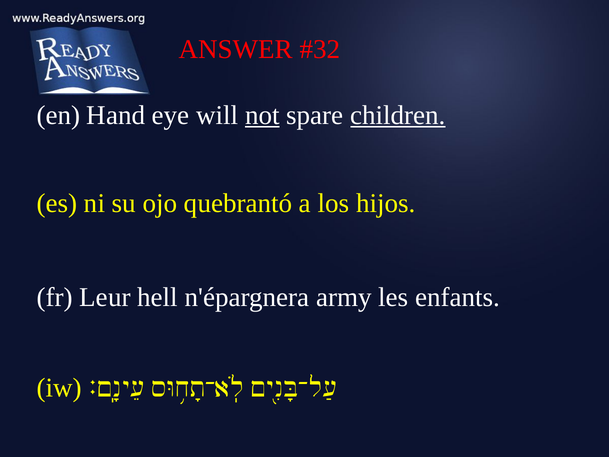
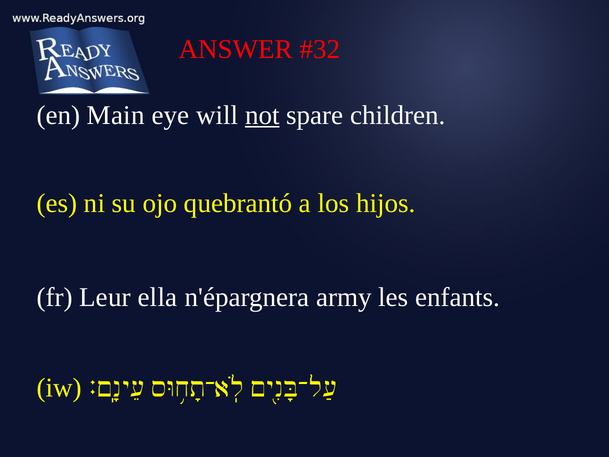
Hand: Hand -> Main (116, 115)
children underline: present -> none (398, 115)
hell: hell -> ella (157, 297)
